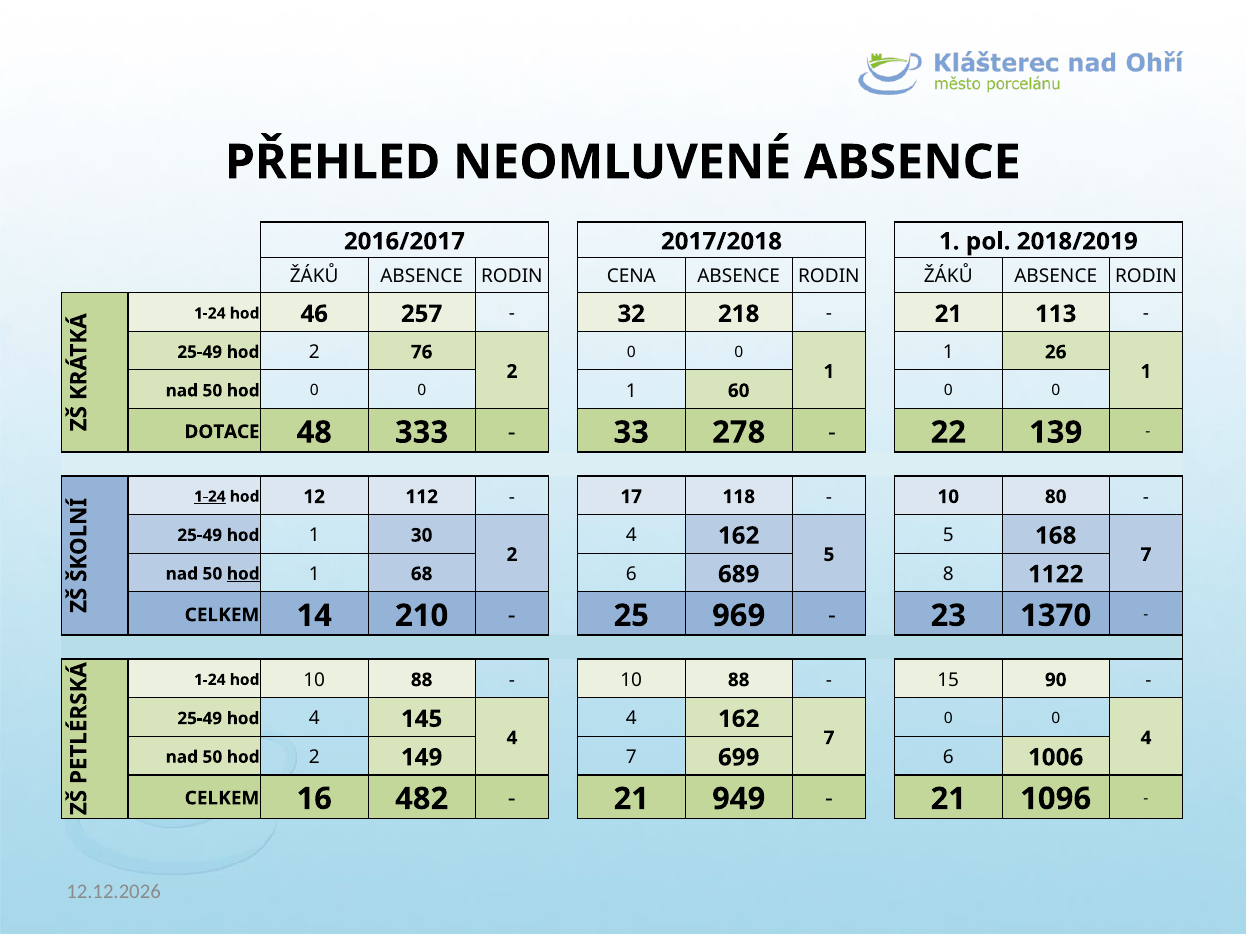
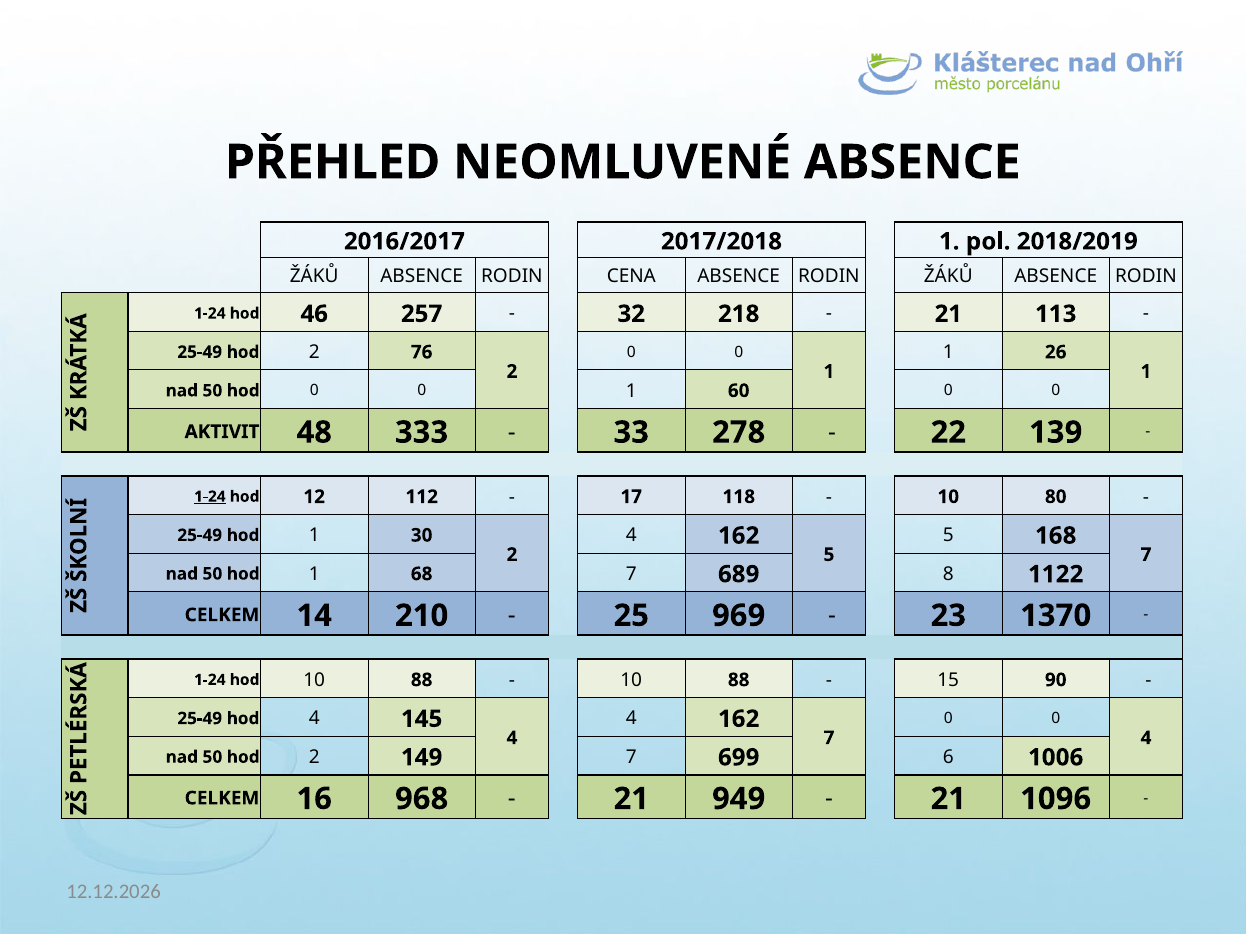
DOTACE: DOTACE -> AKTIVIT (222, 432)
hod underline: present -> none (243, 574)
68 6: 6 -> 7 (631, 574)
482: 482 -> 968 (422, 799)
